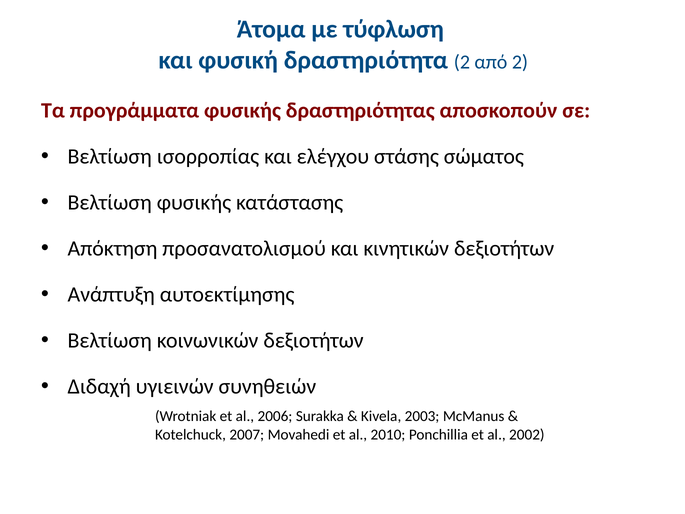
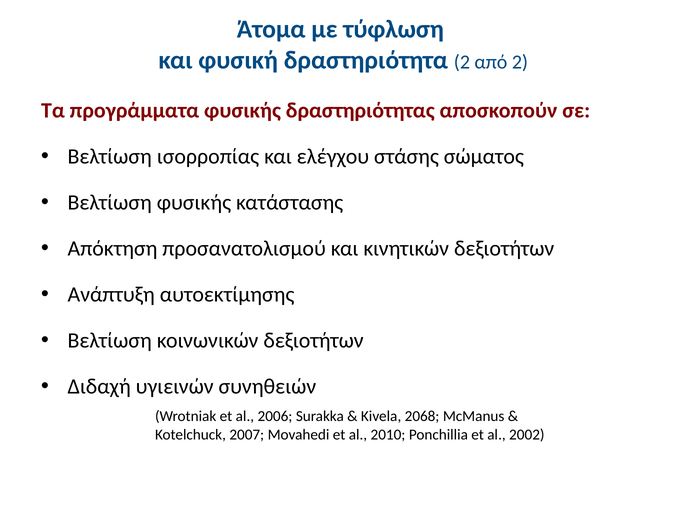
2003: 2003 -> 2068 (422, 416)
